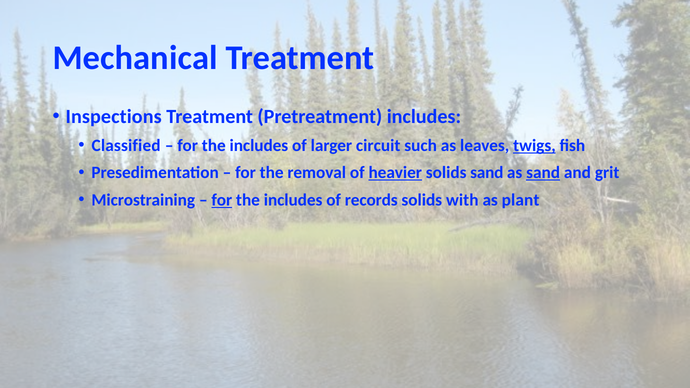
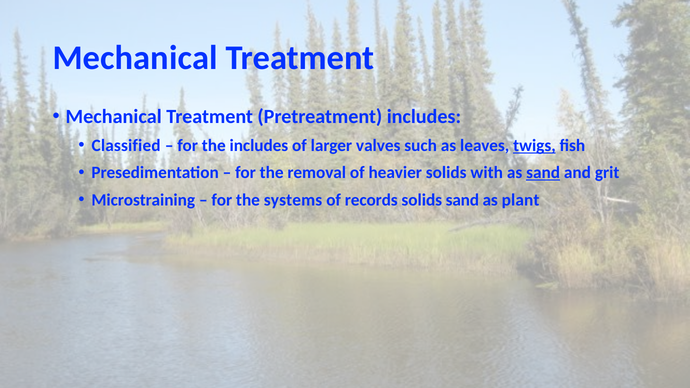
Inspections: Inspections -> Mechanical (114, 117)
circuit: circuit -> valves (378, 145)
heavier underline: present -> none (395, 173)
solids sand: sand -> with (487, 173)
for underline: present -> none (222, 200)
includes: includes -> systems (293, 200)
solids with: with -> sand (462, 200)
